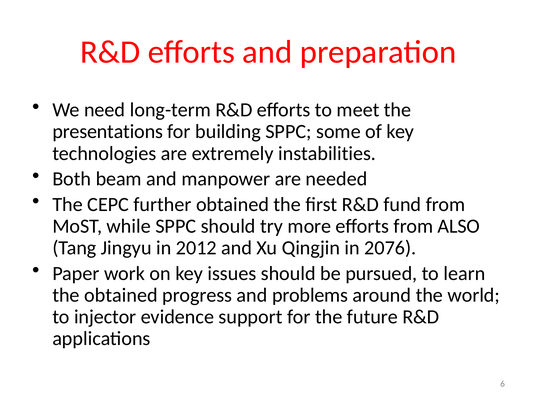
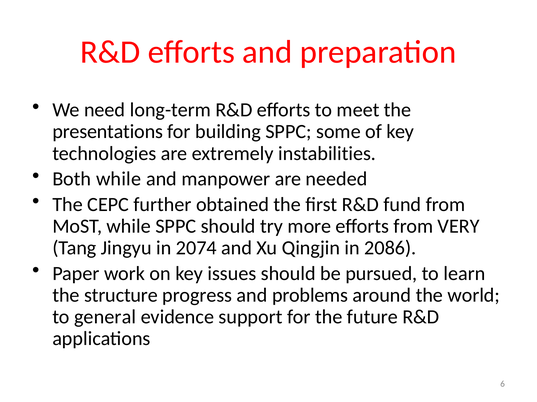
Both beam: beam -> while (119, 179)
ALSO: ALSO -> VERY (459, 227)
2012: 2012 -> 2074 (196, 248)
2076: 2076 -> 2086 (390, 248)
the obtained: obtained -> structure (121, 296)
injector: injector -> general (105, 317)
